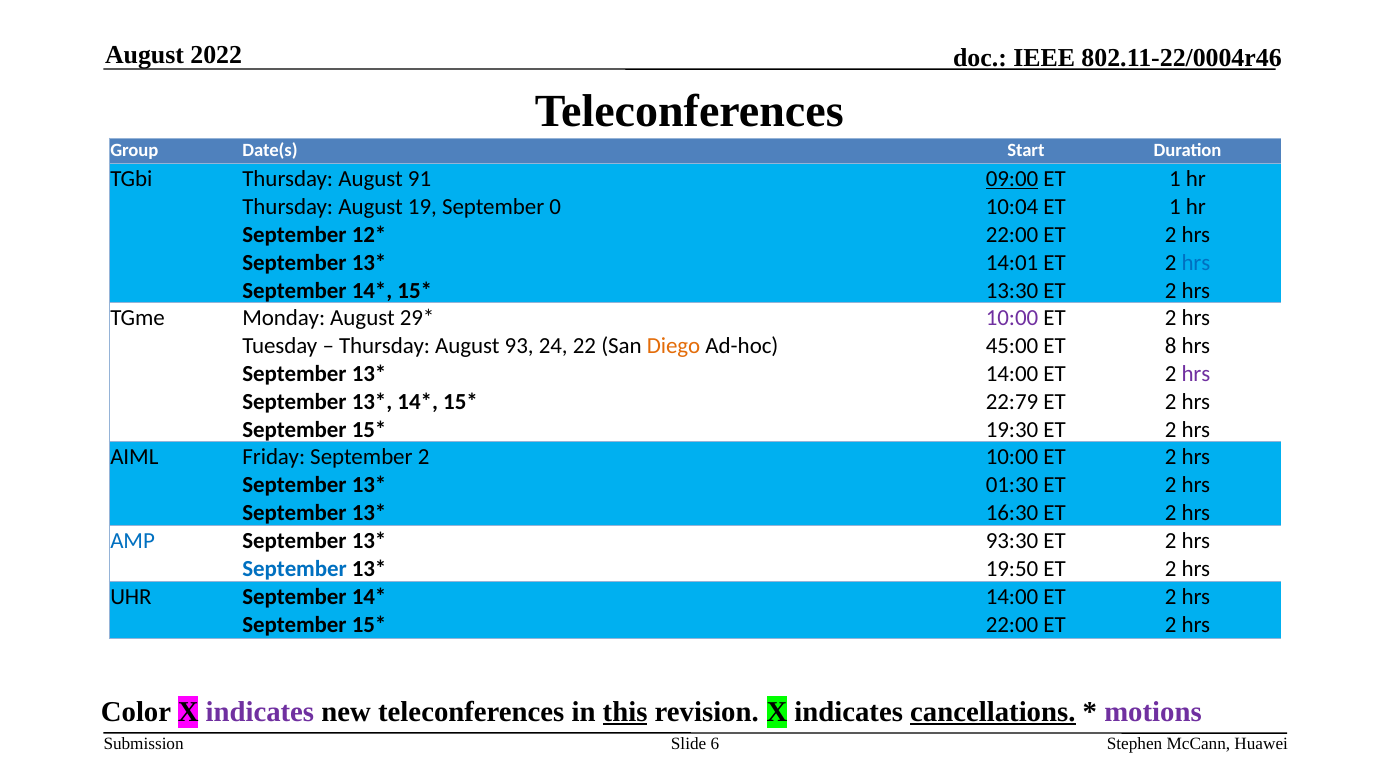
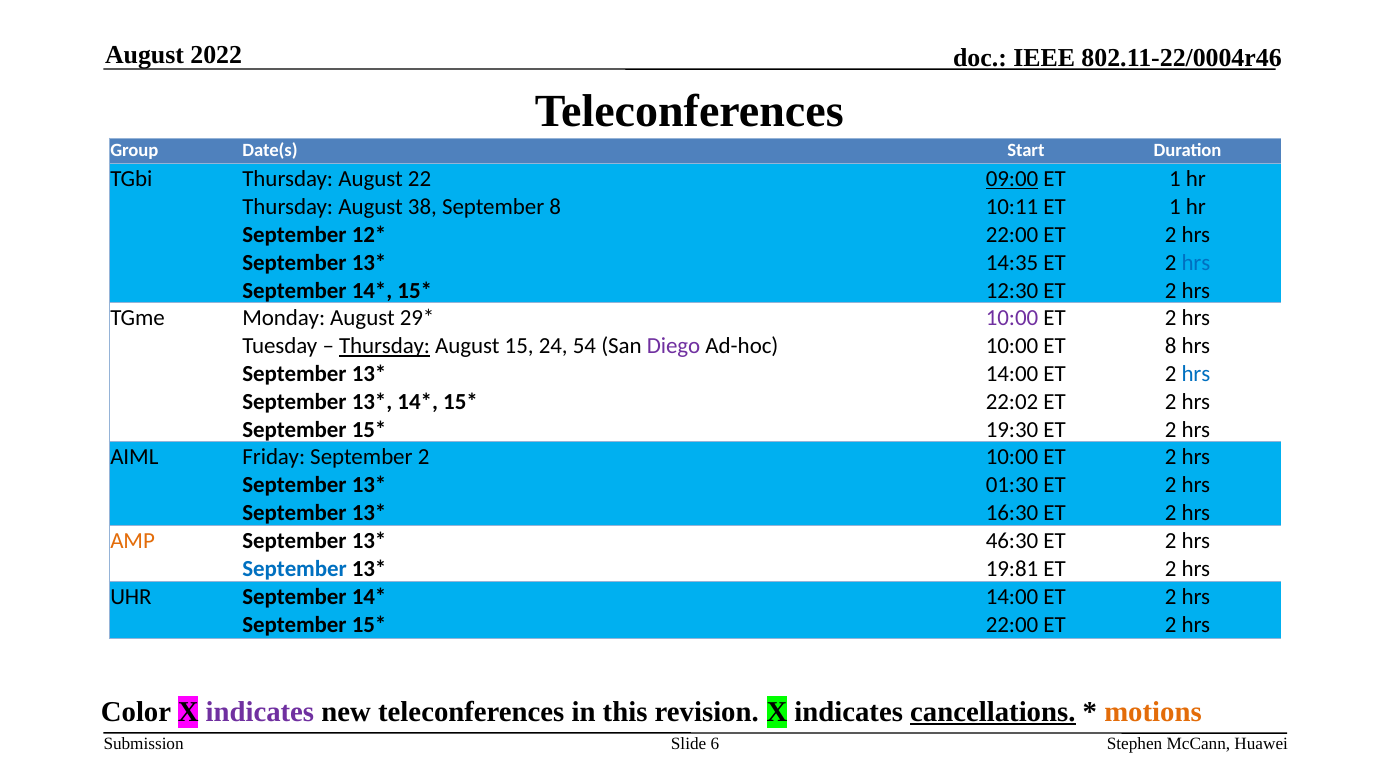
91: 91 -> 22 (420, 179)
19: 19 -> 38 (422, 207)
September 0: 0 -> 8 (555, 207)
10:04: 10:04 -> 10:11 (1012, 207)
14:01: 14:01 -> 14:35 (1012, 263)
13:30: 13:30 -> 12:30 (1012, 291)
Thursday underline: none -> present (385, 346)
93: 93 -> 15 (519, 346)
22: 22 -> 54 (584, 346)
Diego colour: orange -> purple (674, 346)
45:00: 45:00 -> 10:00 (1012, 346)
hrs colour: purple -> blue (1196, 374)
22:79: 22:79 -> 22:02 (1012, 402)
AMP colour: blue -> orange (133, 541)
93:30: 93:30 -> 46:30 (1012, 541)
19:50: 19:50 -> 19:81 (1012, 569)
this underline: present -> none (625, 712)
motions colour: purple -> orange (1153, 712)
